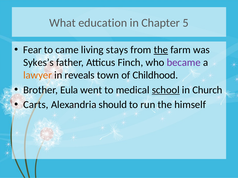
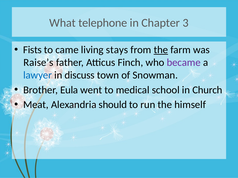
education: education -> telephone (103, 23)
5: 5 -> 3 (186, 23)
Fear: Fear -> Fists (32, 50)
Sykes’s: Sykes’s -> Raise’s (38, 63)
lawyer colour: orange -> blue (38, 75)
reveals: reveals -> discuss (80, 75)
Childhood: Childhood -> Snowman (155, 75)
school underline: present -> none (166, 90)
Carts: Carts -> Meat (36, 105)
